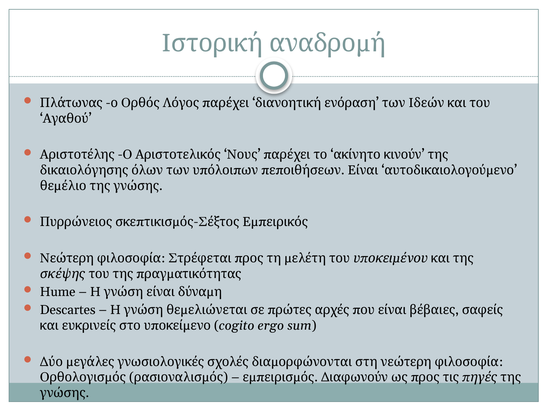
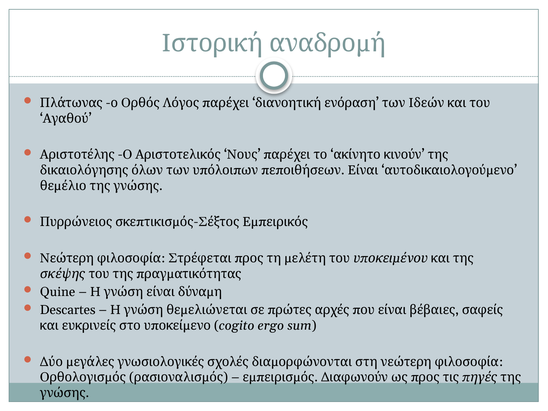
Hume: Hume -> Quine (58, 292)
